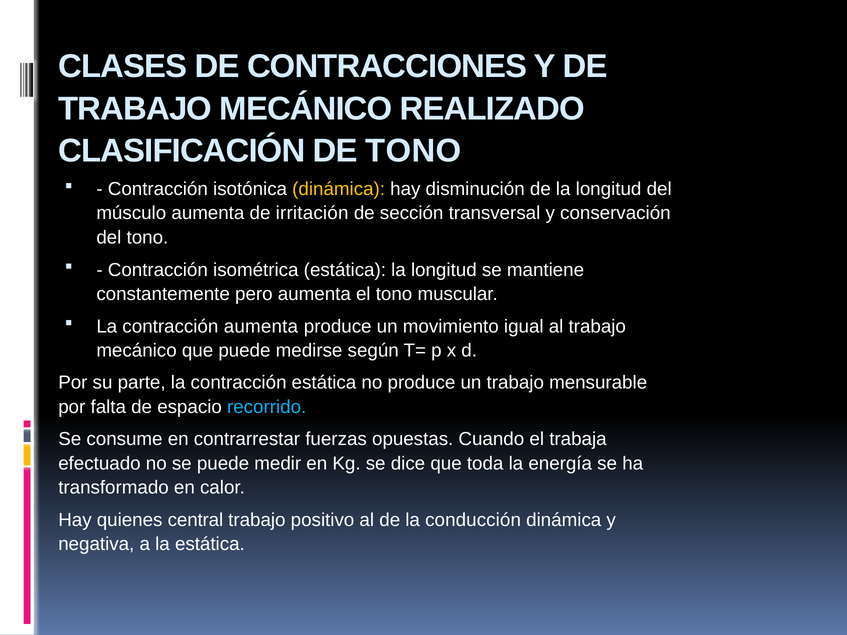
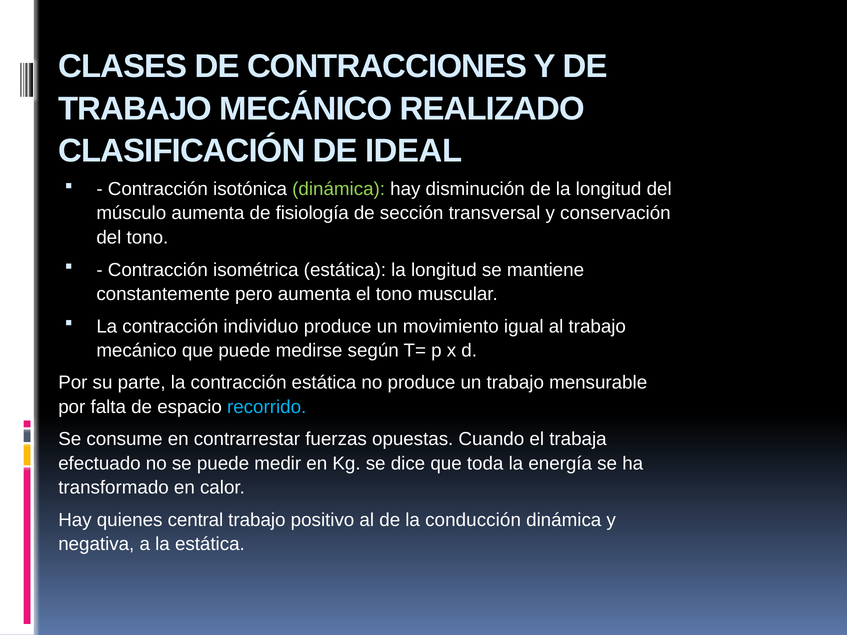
DE TONO: TONO -> IDEAL (414, 151)
dinámica colour: yellow -> light green (339, 189)
irritación: irritación -> fisiología (312, 213)
contracción aumenta: aumenta -> individuo (261, 326)
